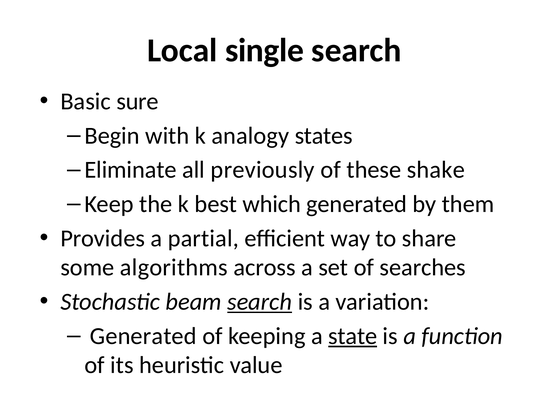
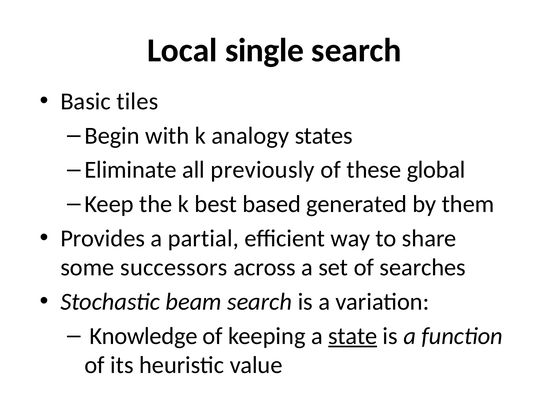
sure: sure -> tiles (137, 101)
shake: shake -> global (436, 170)
which: which -> based (272, 204)
algorithms: algorithms -> successors (174, 267)
search underline: present -> none (260, 302)
Generated: Generated -> Knowledge (144, 336)
